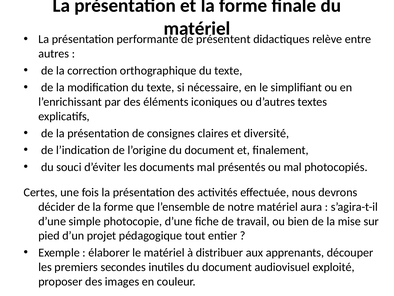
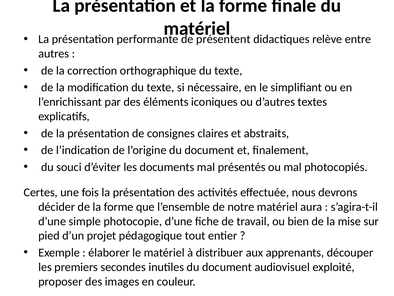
diversité: diversité -> abstraits (267, 133)
